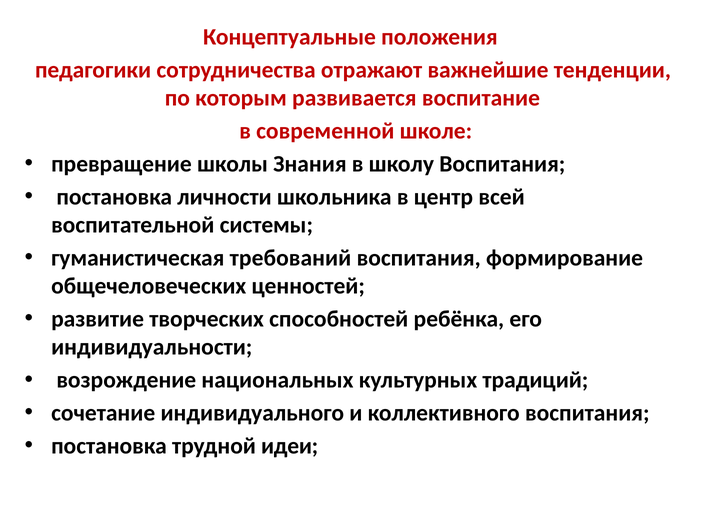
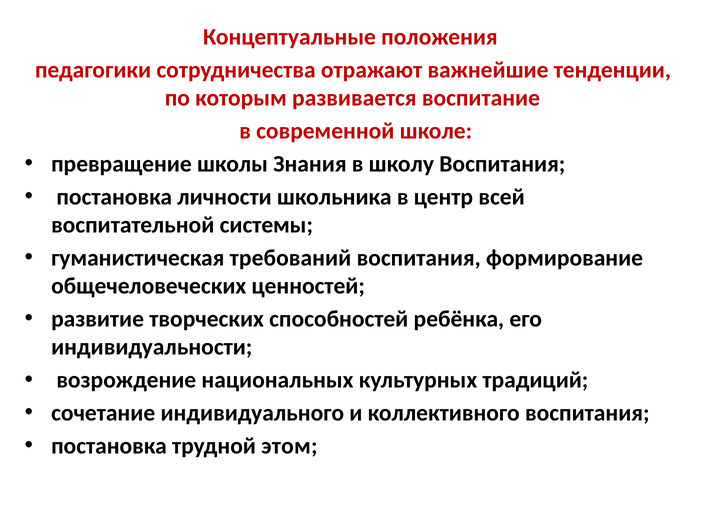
идеи: идеи -> этом (289, 446)
